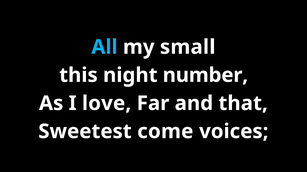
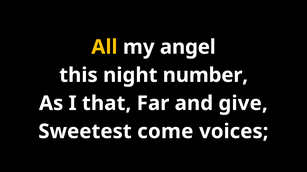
All colour: light blue -> yellow (104, 47)
small: small -> angel (188, 47)
love: love -> that (107, 104)
that: that -> give (243, 104)
